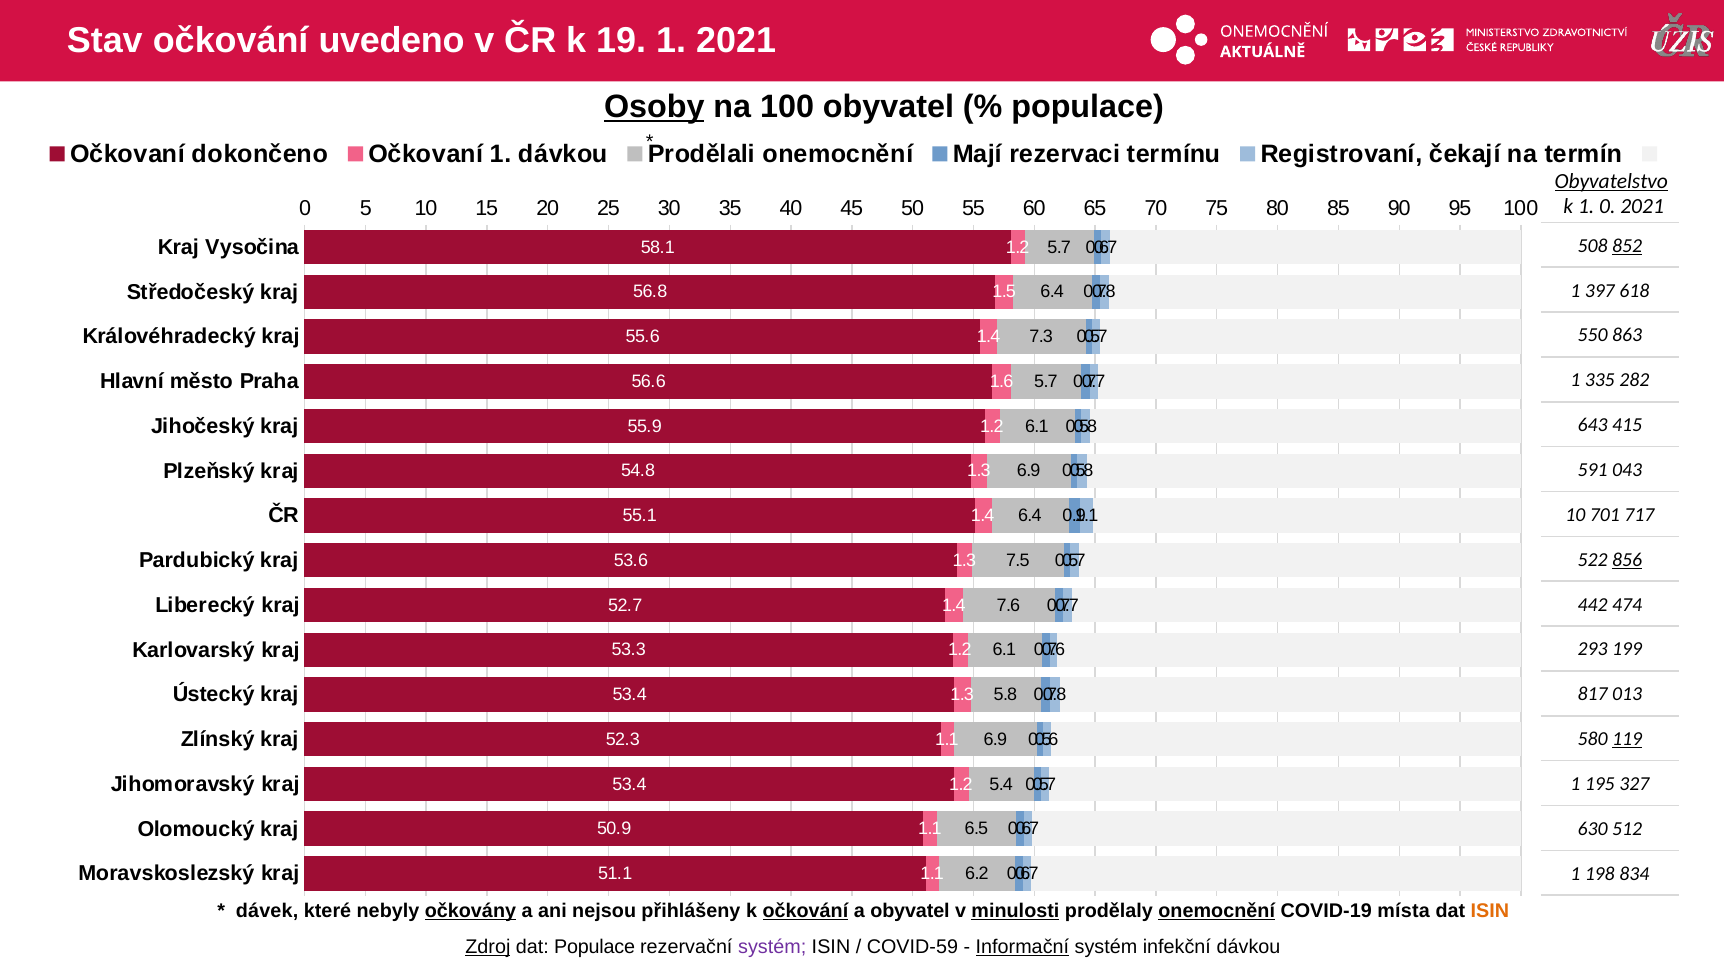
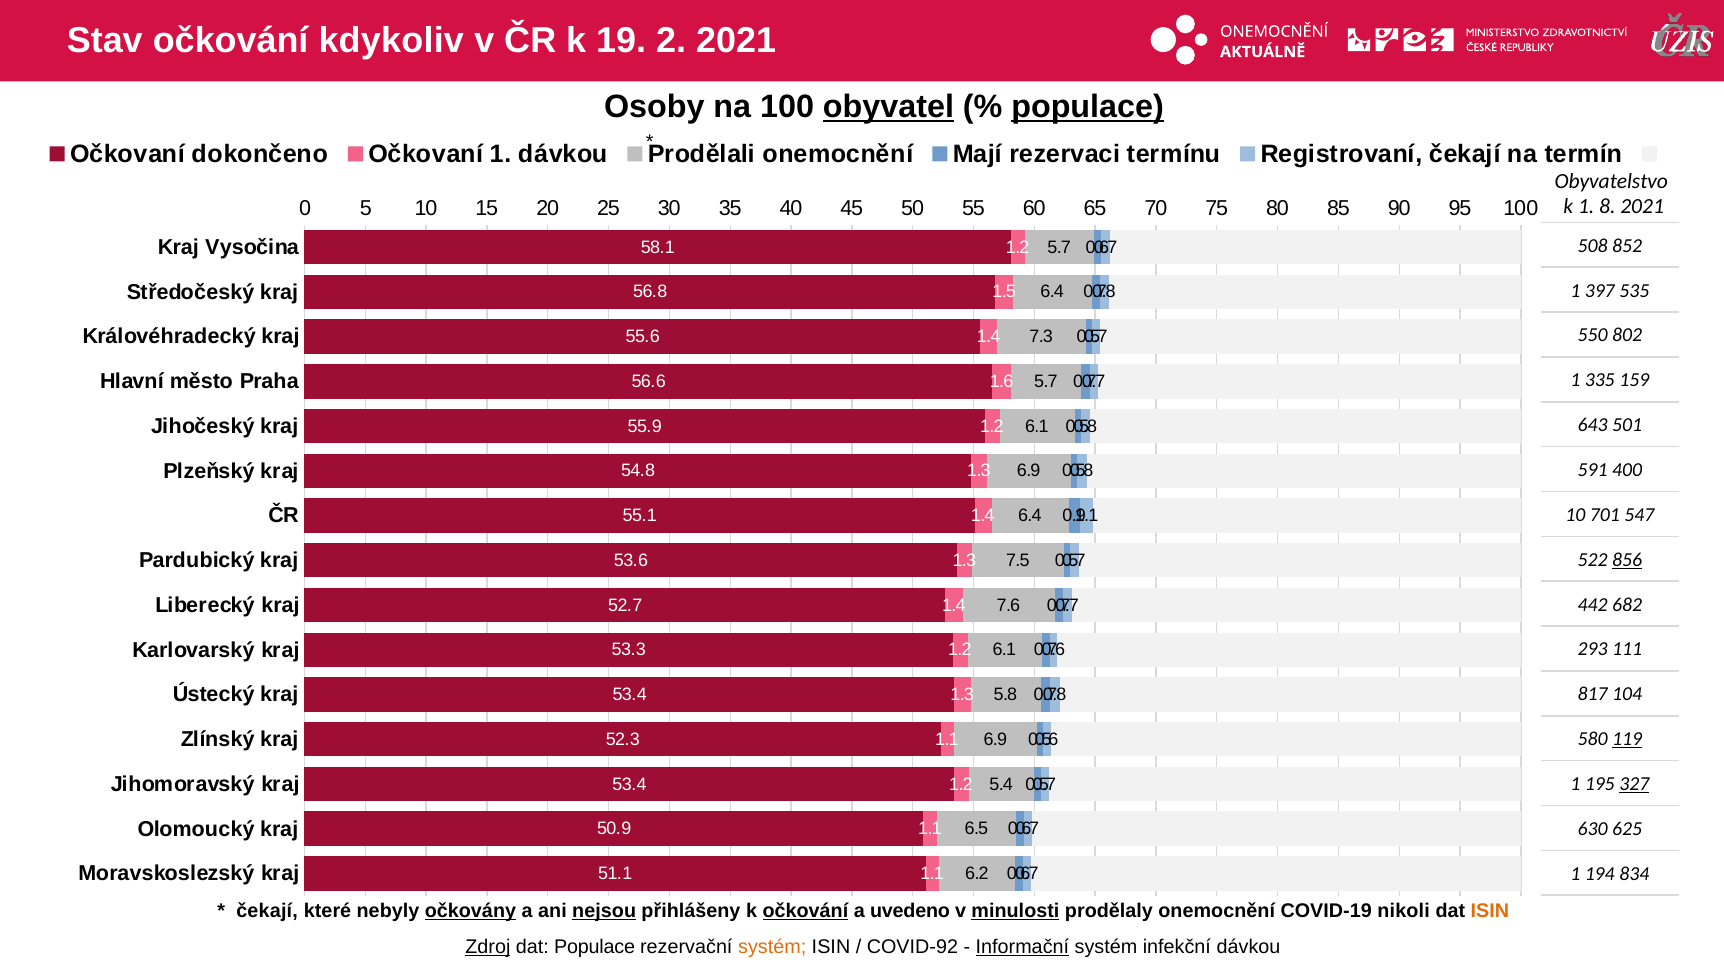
uvedeno: uvedeno -> kdykoliv (391, 40)
19 1: 1 -> 2 (671, 40)
Osoby underline: present -> none (654, 107)
obyvatel underline: none -> present (888, 107)
populace underline: none -> present (1088, 107)
Obyvatelstvo underline: present -> none (1611, 181)
1 0: 0 -> 8 (1607, 207)
852 underline: present -> none (1627, 246)
618: 618 -> 535 (1634, 290)
863: 863 -> 802 (1627, 335)
282: 282 -> 159 (1634, 380)
415: 415 -> 501 (1627, 425)
043: 043 -> 400 (1627, 470)
717: 717 -> 547 (1639, 515)
474: 474 -> 682 (1627, 604)
199: 199 -> 111 (1627, 649)
013: 013 -> 104 (1627, 694)
327 underline: none -> present (1634, 784)
512: 512 -> 625 (1627, 829)
198: 198 -> 194 (1600, 873)
dávek: dávek -> čekají (267, 911)
nejsou underline: none -> present (604, 911)
a obyvatel: obyvatel -> uvedeno (910, 911)
onemocnění underline: present -> none (1217, 911)
místa: místa -> nikoli (1404, 911)
systém colour: purple -> orange (772, 946)
COVID-59: COVID-59 -> COVID-92 (912, 946)
